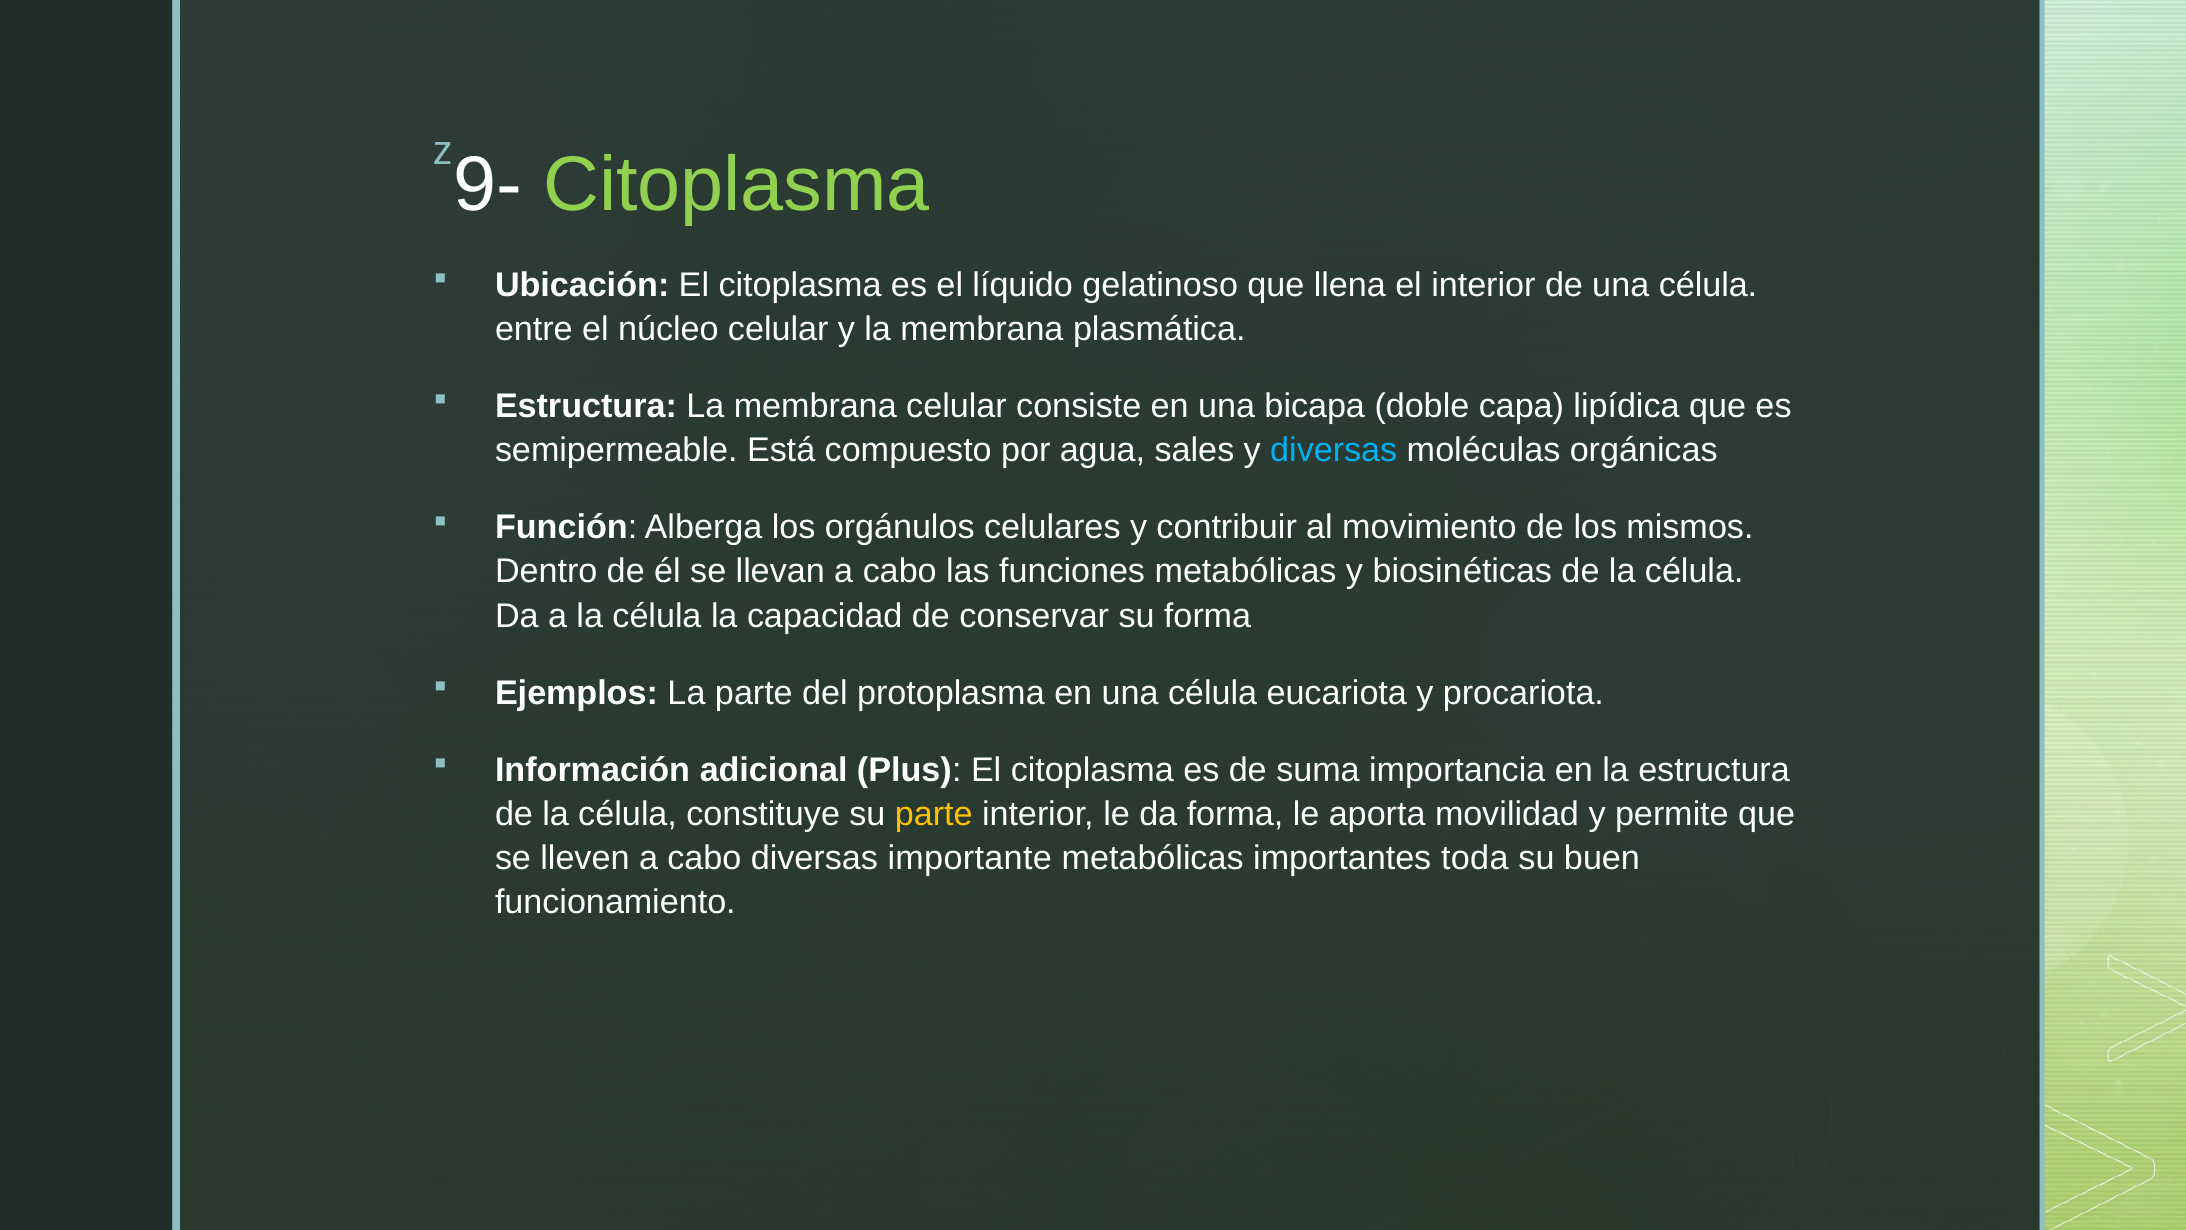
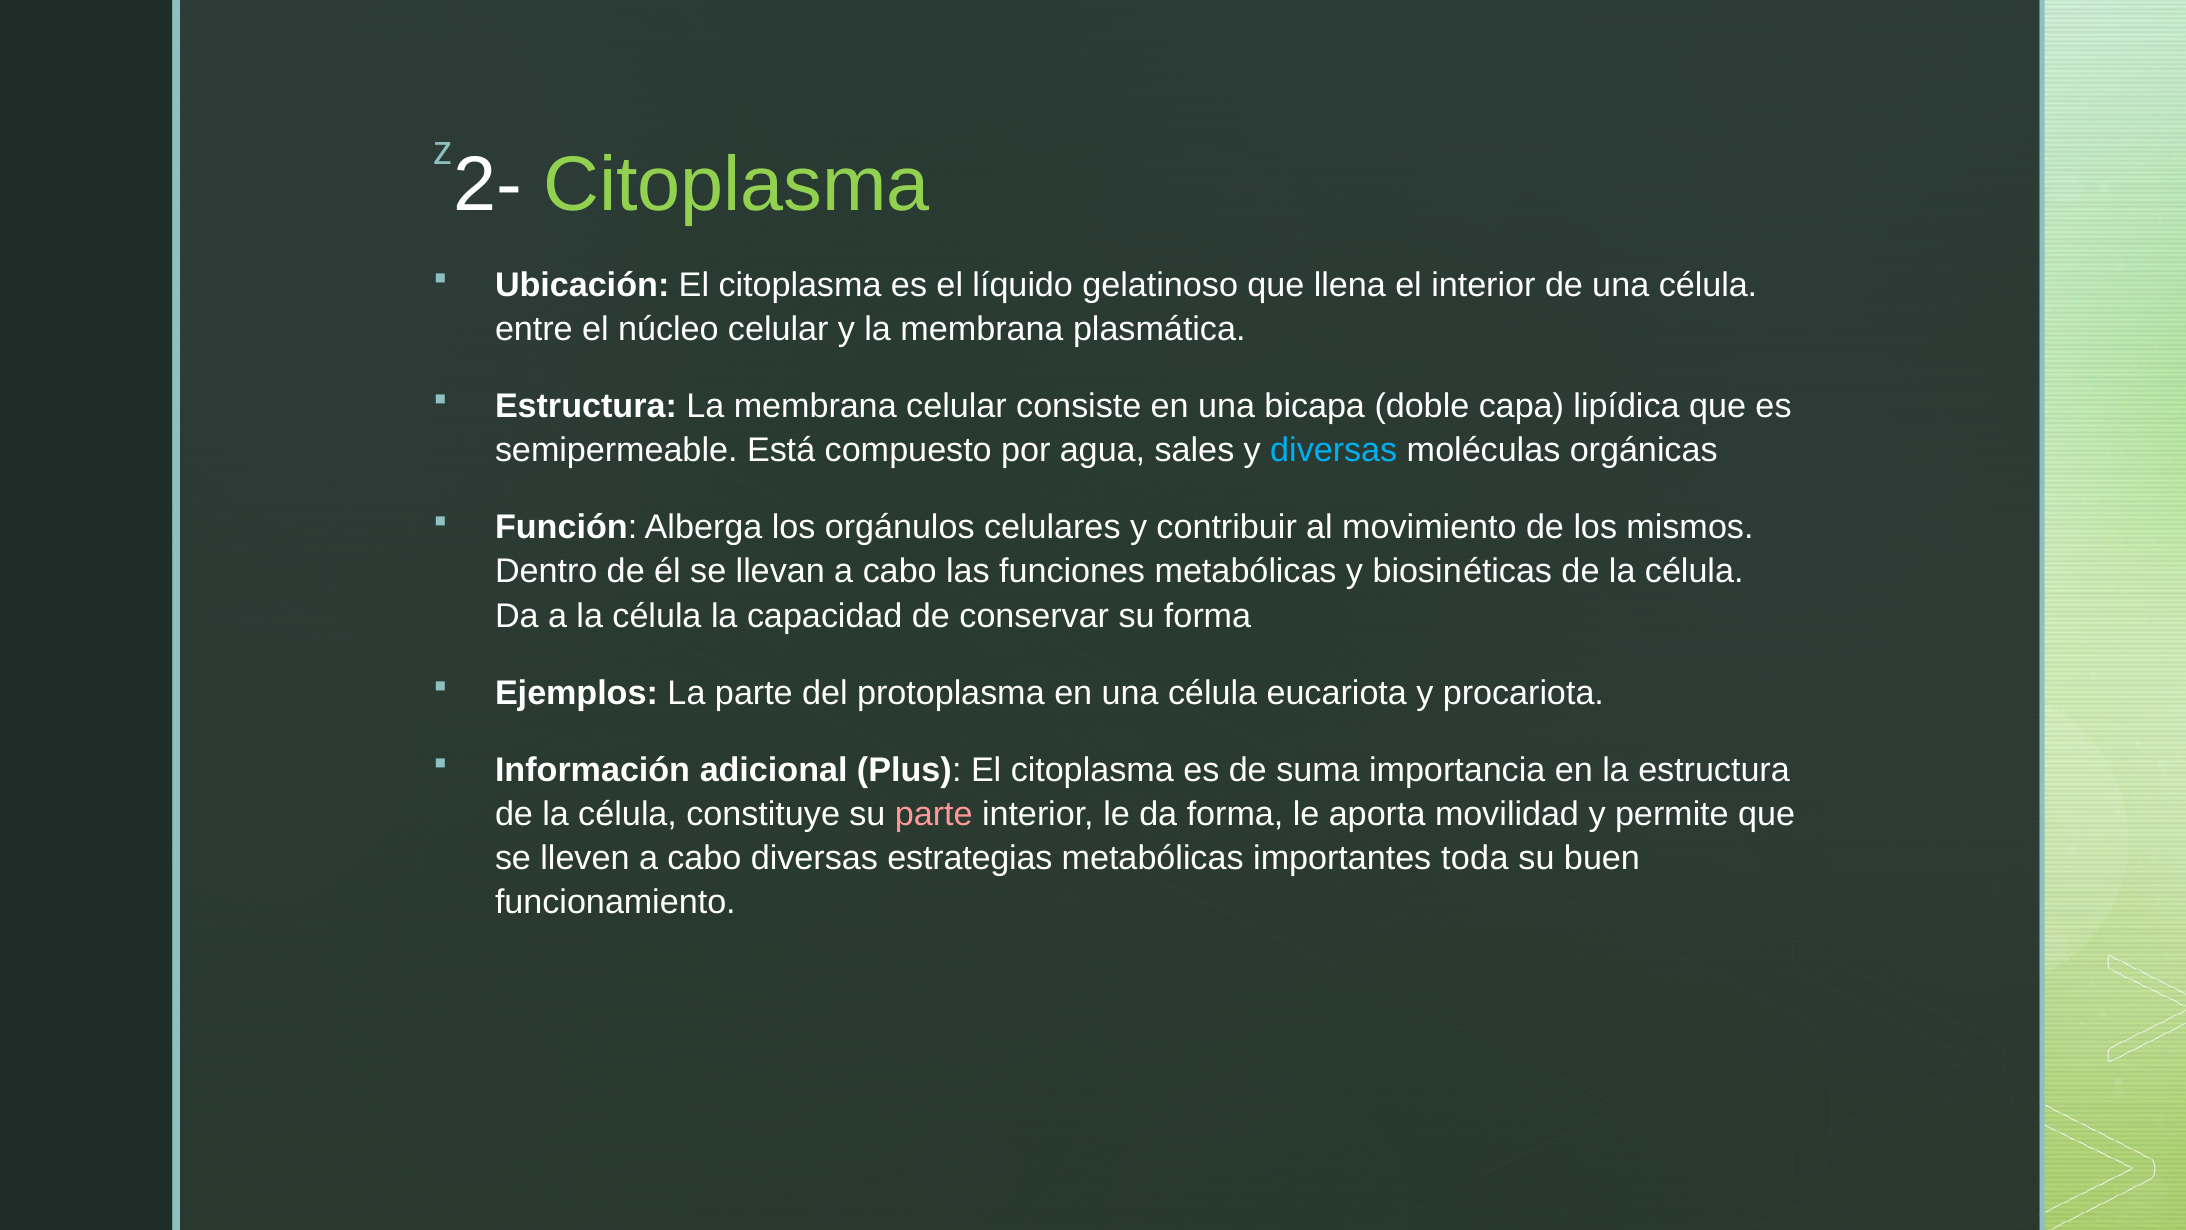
9-: 9- -> 2- (488, 185)
parte colour: yellow -> pink (934, 814)
importante: importante -> estrategias (970, 858)
